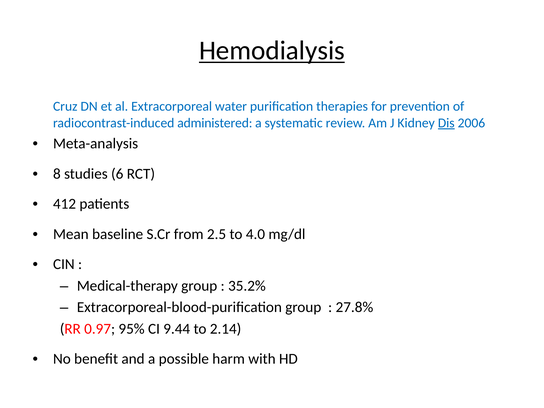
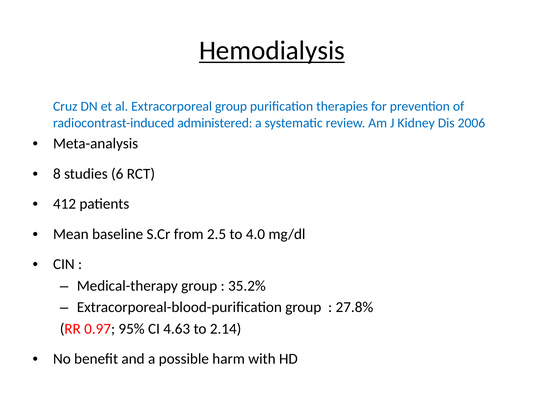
Extracorporeal water: water -> group (231, 106)
Dis underline: present -> none (446, 123)
9.44: 9.44 -> 4.63 (177, 329)
